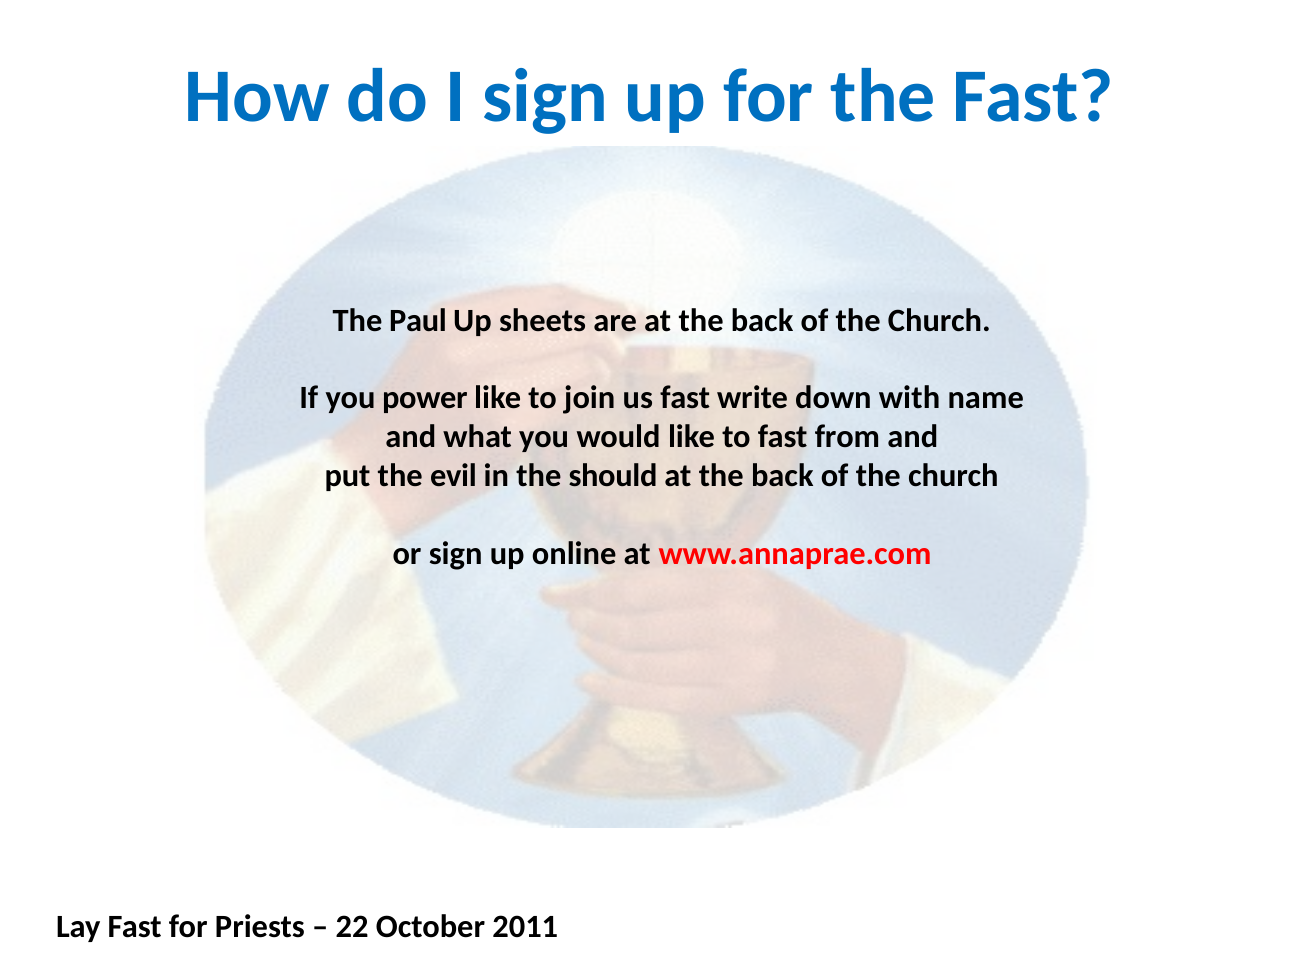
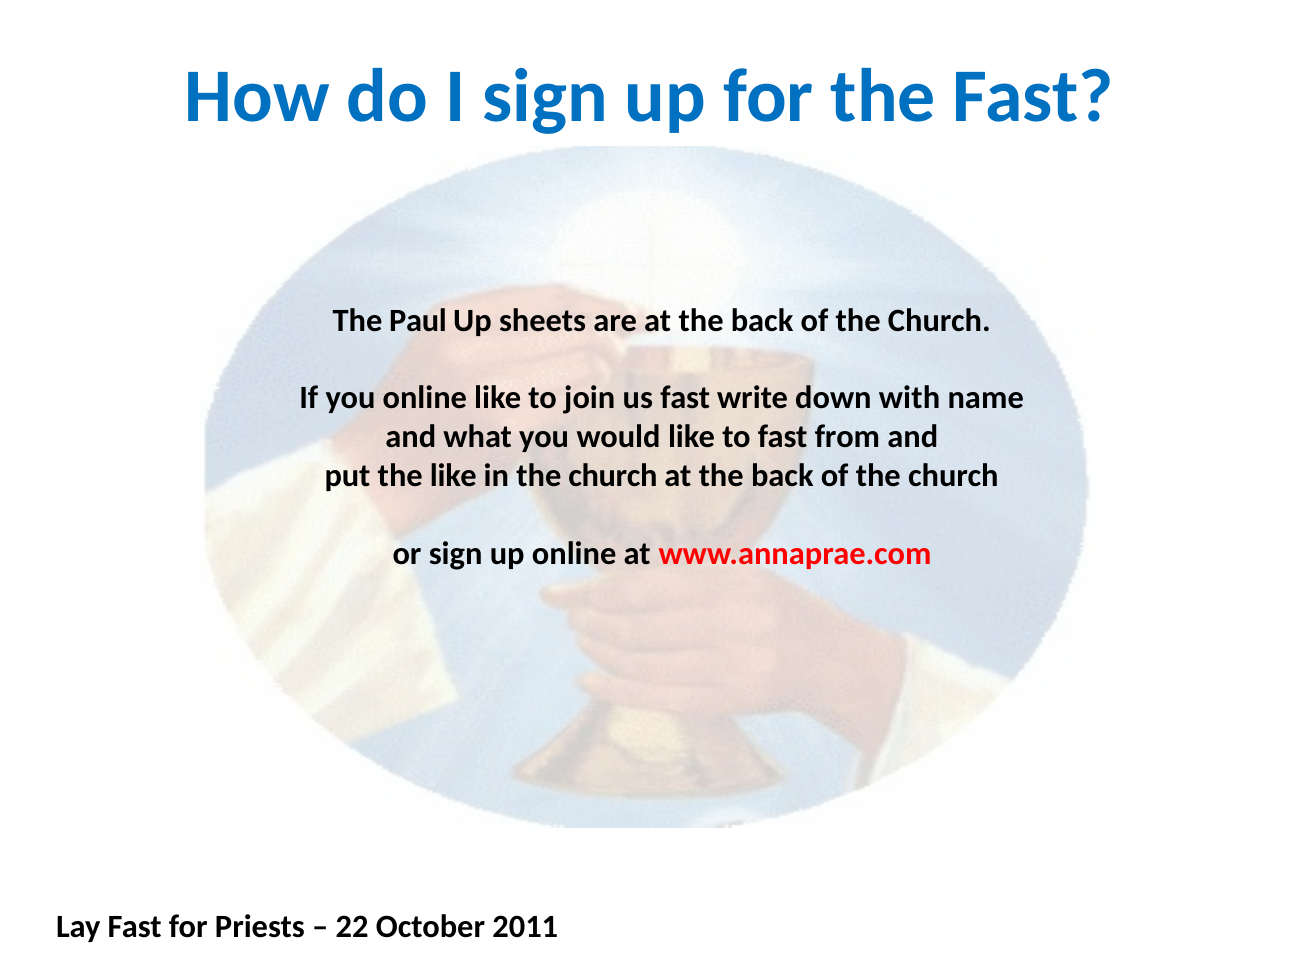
you power: power -> online (425, 398)
the evil: evil -> like (453, 476)
in the should: should -> church (613, 476)
